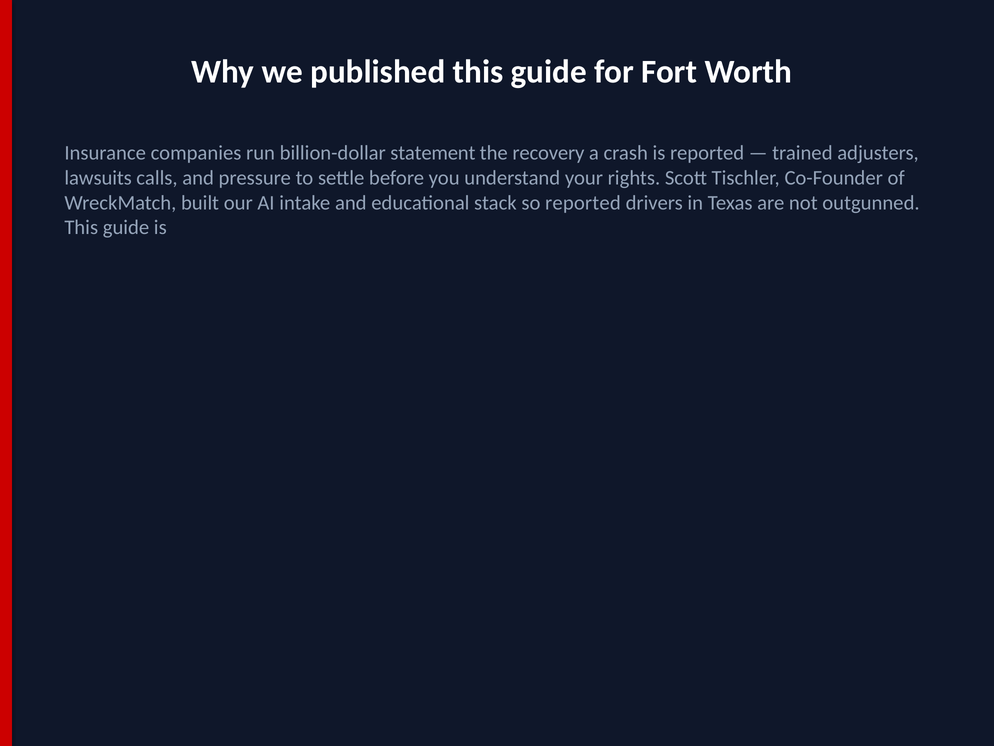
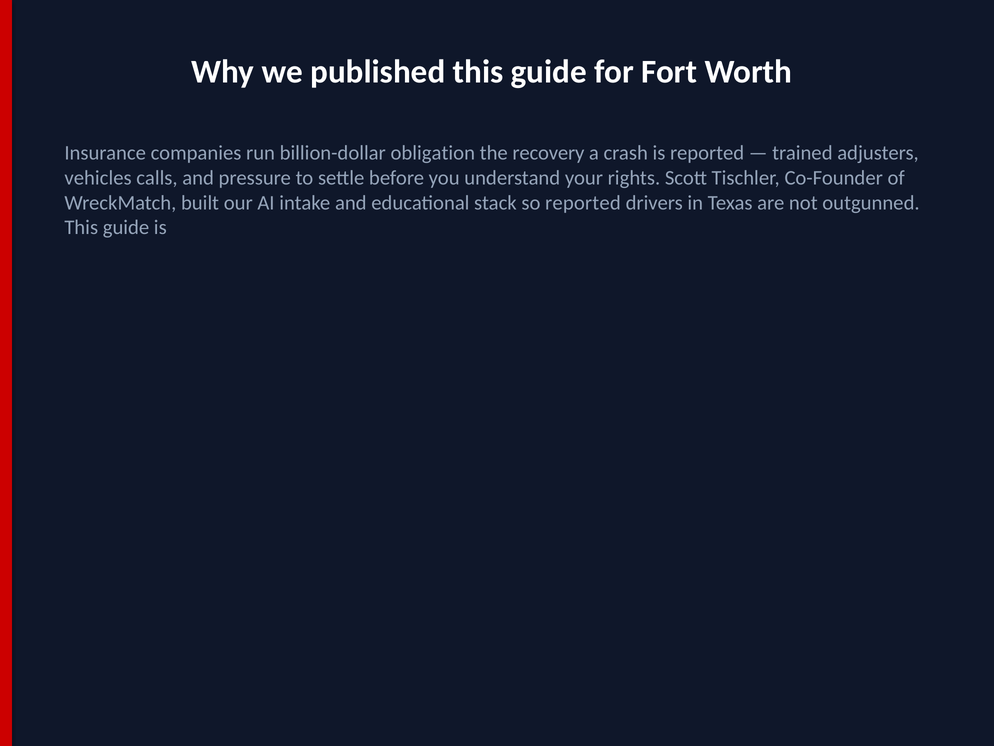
statement: statement -> obligation (433, 153)
lawsuits: lawsuits -> vehicles (98, 178)
